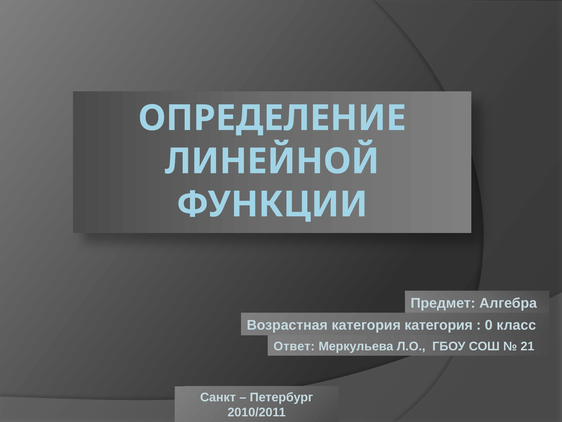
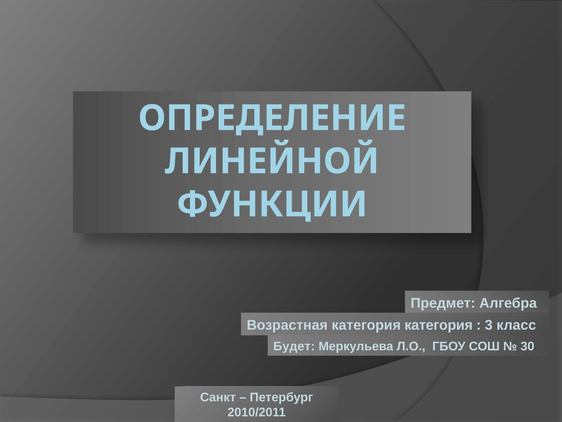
0: 0 -> 3 (489, 325)
Ответ: Ответ -> Будет (294, 346)
21: 21 -> 30 (527, 346)
